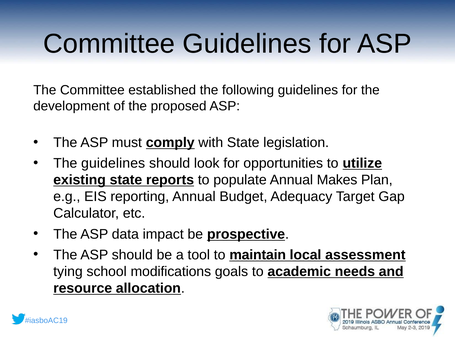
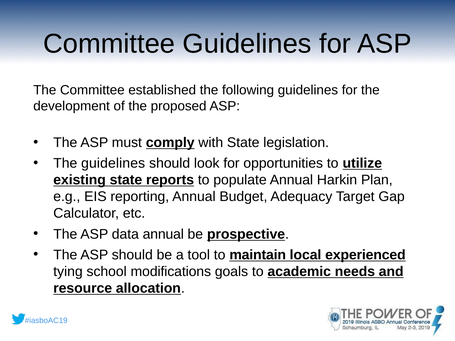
Makes: Makes -> Harkin (337, 180)
data impact: impact -> annual (163, 234)
assessment: assessment -> experienced (365, 255)
